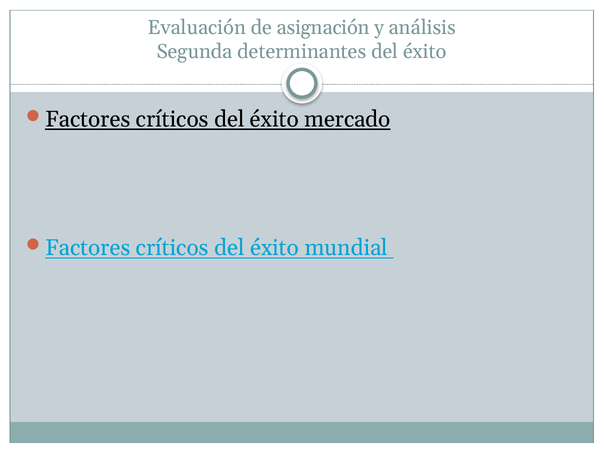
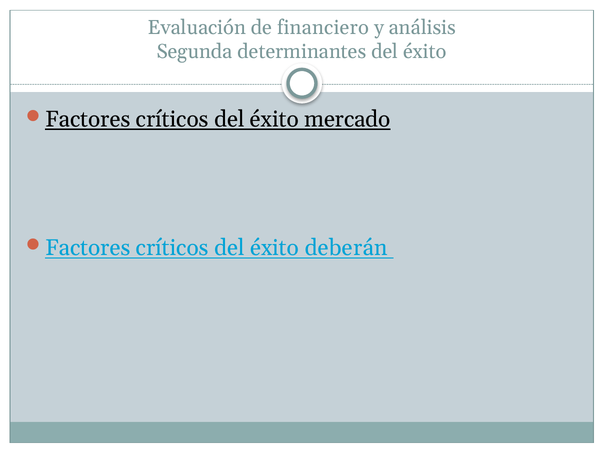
asignación: asignación -> financiero (323, 27)
mundial: mundial -> deberán (346, 248)
